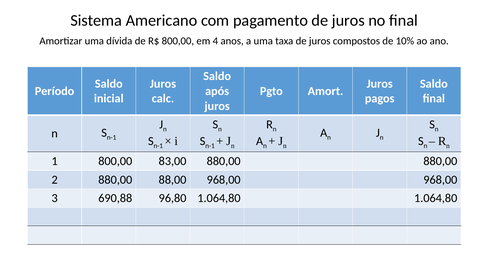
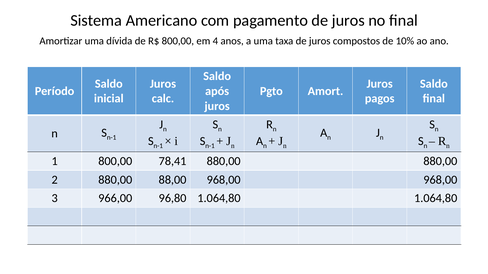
83,00: 83,00 -> 78,41 (173, 161)
690,88: 690,88 -> 966,00 (115, 199)
